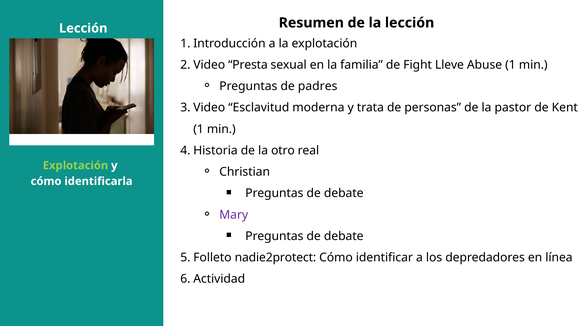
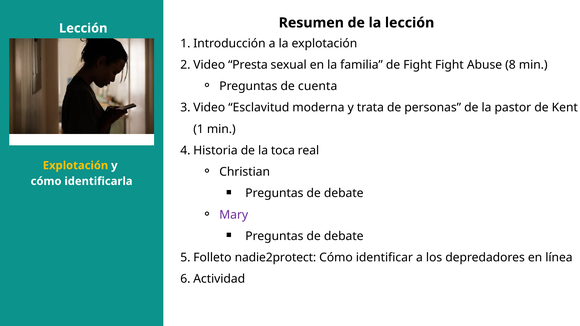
Fight Lleve: Lleve -> Fight (449, 65)
Abuse 1: 1 -> 8 (510, 65)
padres: padres -> cuenta (318, 86)
otro: otro -> toca (283, 151)
Explotación colour: light green -> yellow (75, 166)
